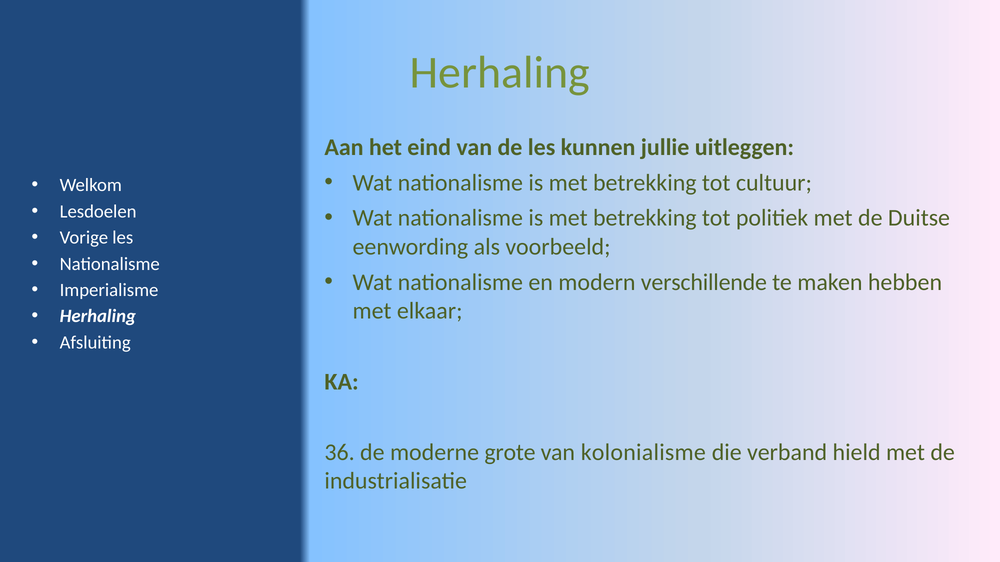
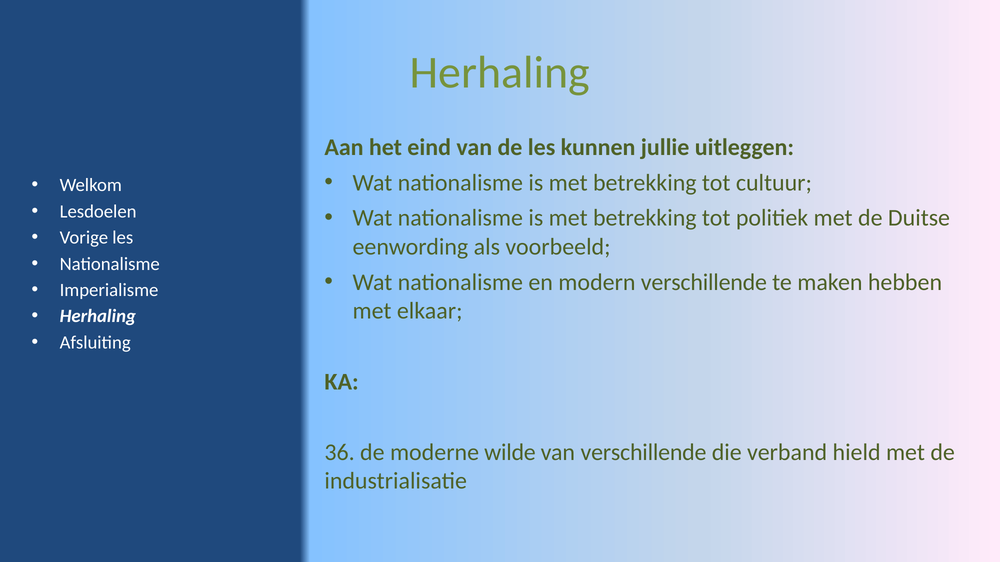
grote: grote -> wilde (510, 453)
van kolonialisme: kolonialisme -> verschillende (644, 453)
